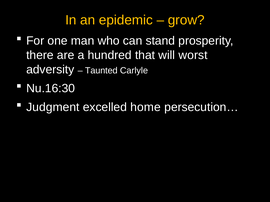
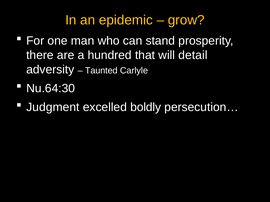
worst: worst -> detail (193, 55)
Nu.16:30: Nu.16:30 -> Nu.64:30 (51, 89)
home: home -> boldly (146, 107)
